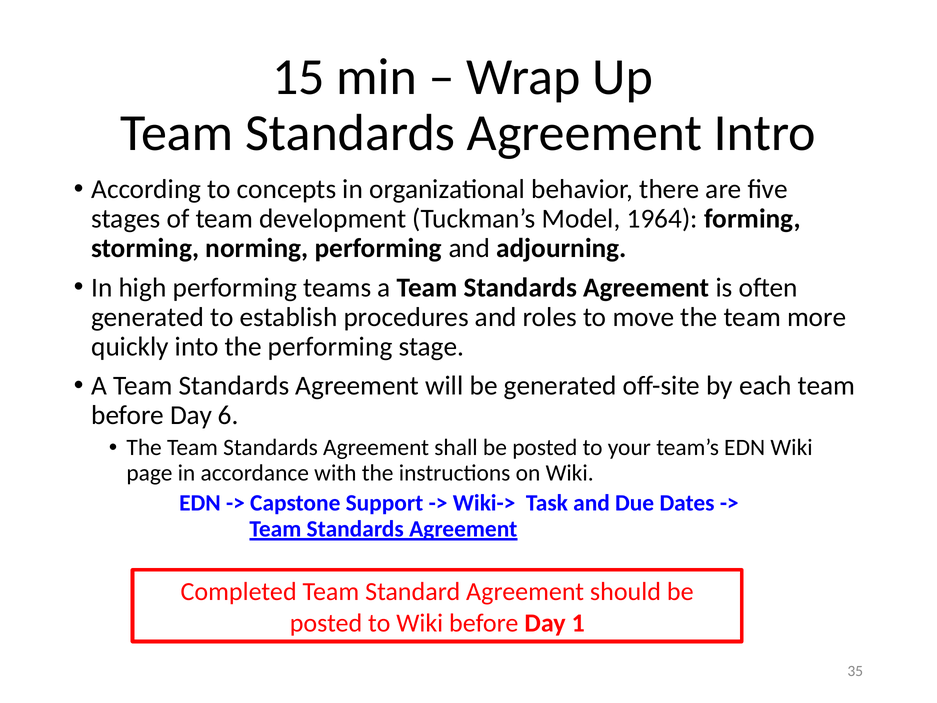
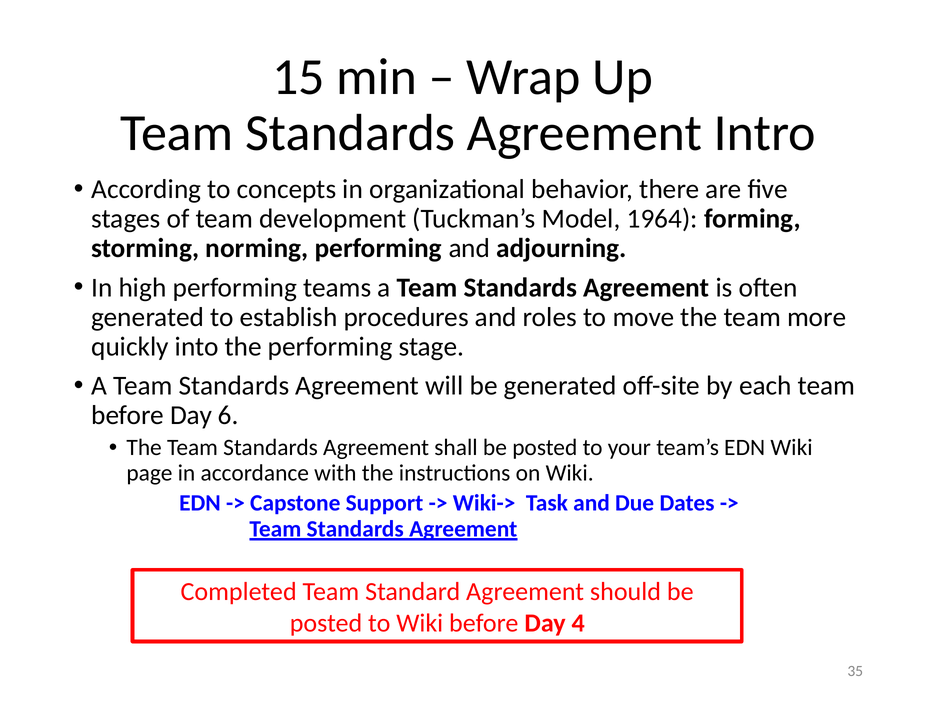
1: 1 -> 4 (578, 623)
